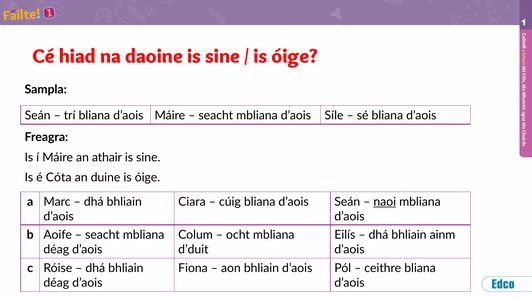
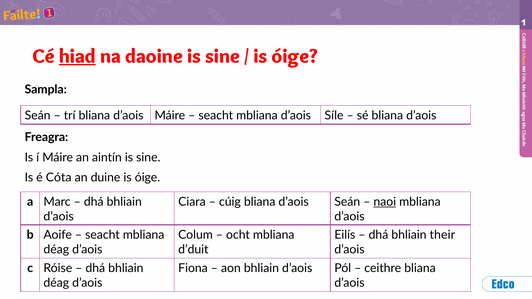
hiad underline: none -> present (77, 56)
athair: athair -> aintín (107, 158)
ainm: ainm -> their (442, 235)
